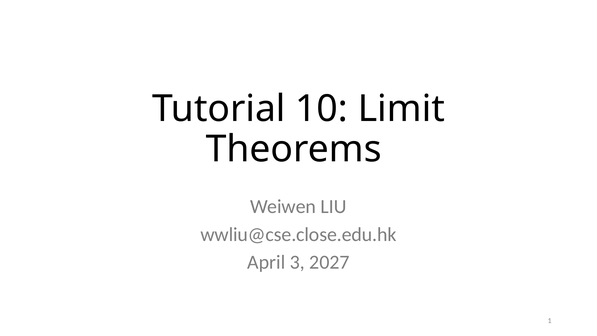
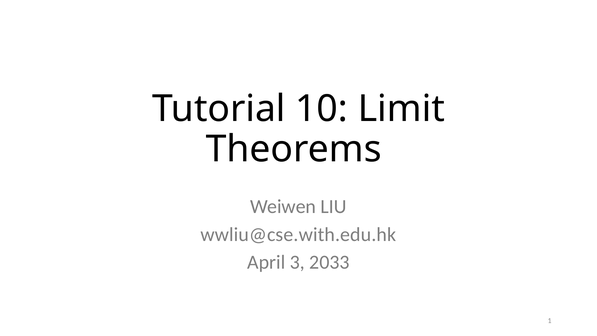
wwliu@cse.close.edu.hk: wwliu@cse.close.edu.hk -> wwliu@cse.with.edu.hk (298, 234)
2027: 2027 -> 2033 (329, 262)
